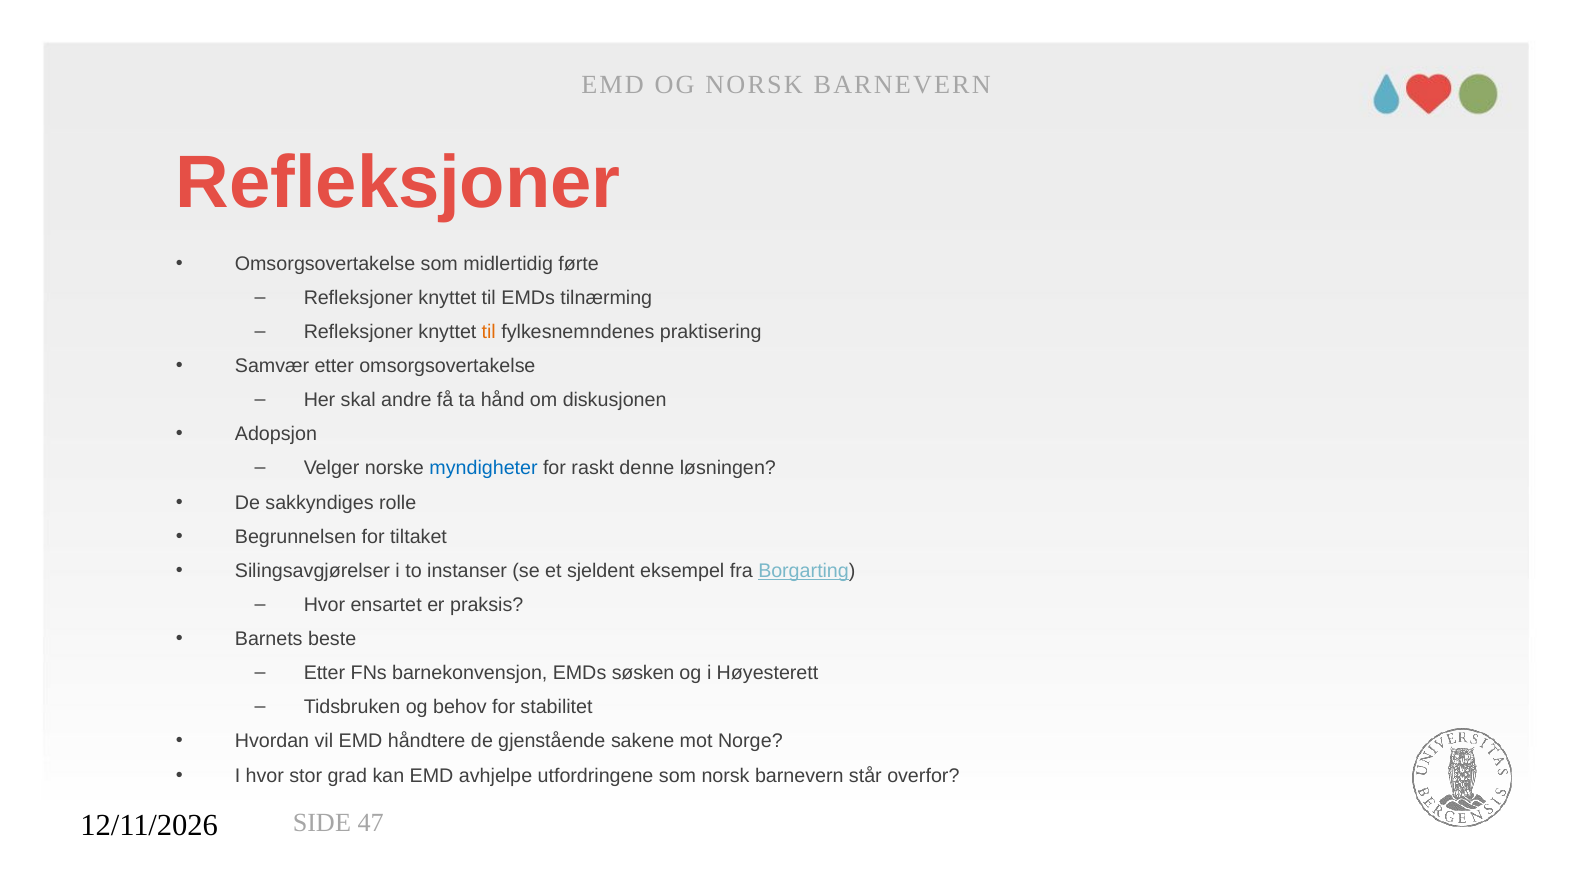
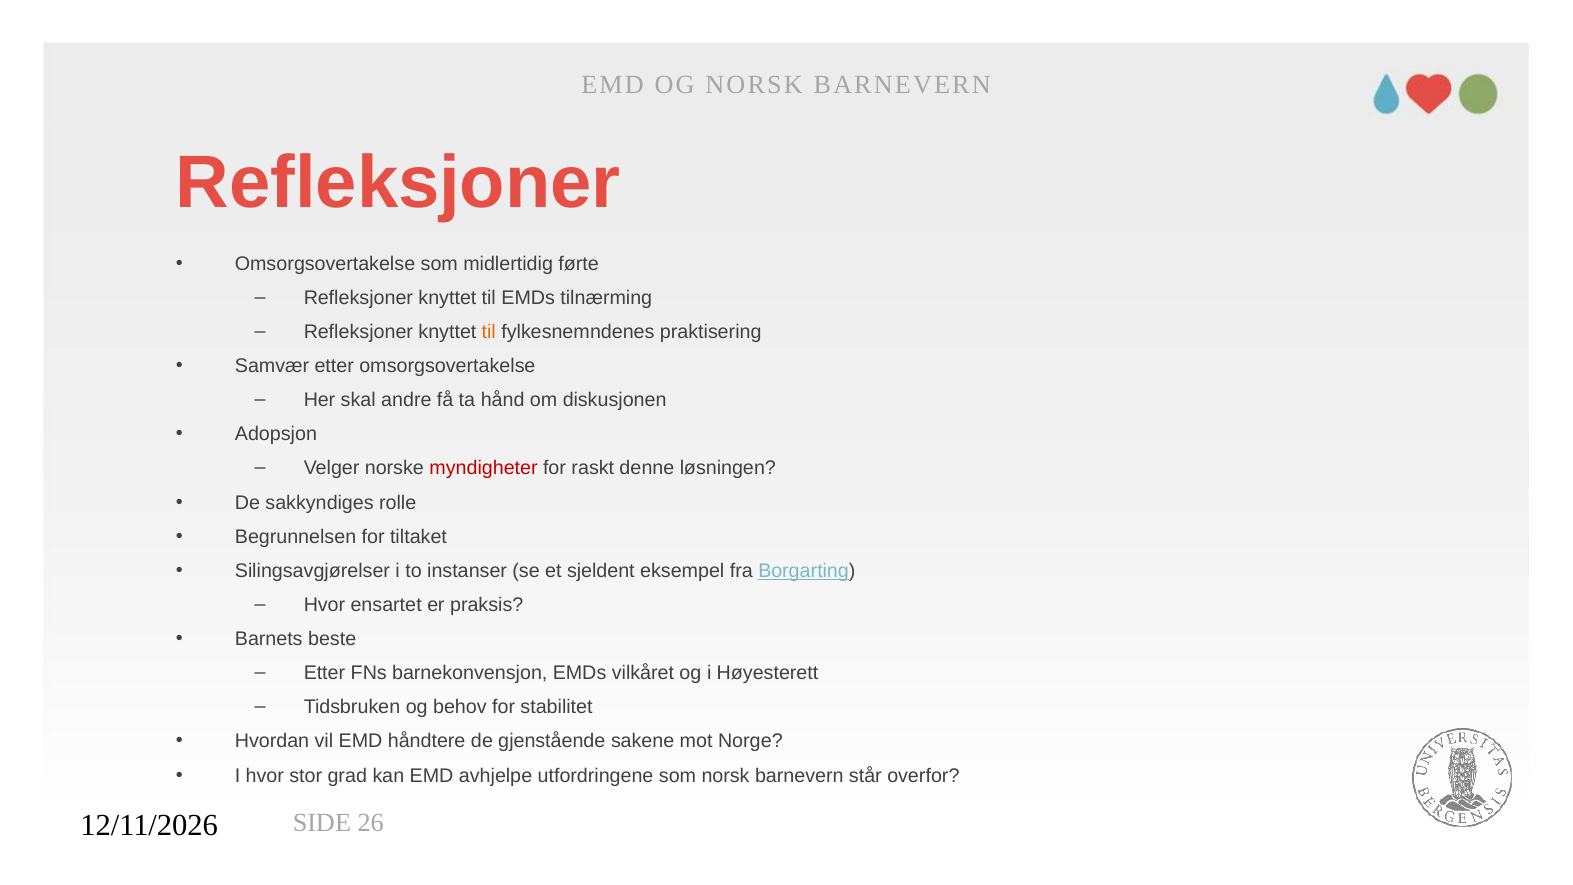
myndigheter colour: blue -> red (484, 468)
søsken: søsken -> vilkåret (643, 673)
47: 47 -> 26 (371, 823)
